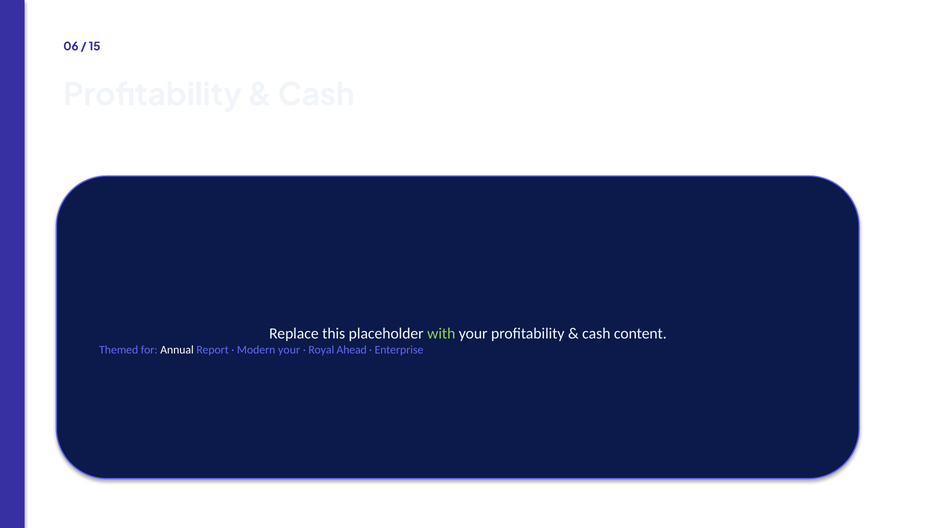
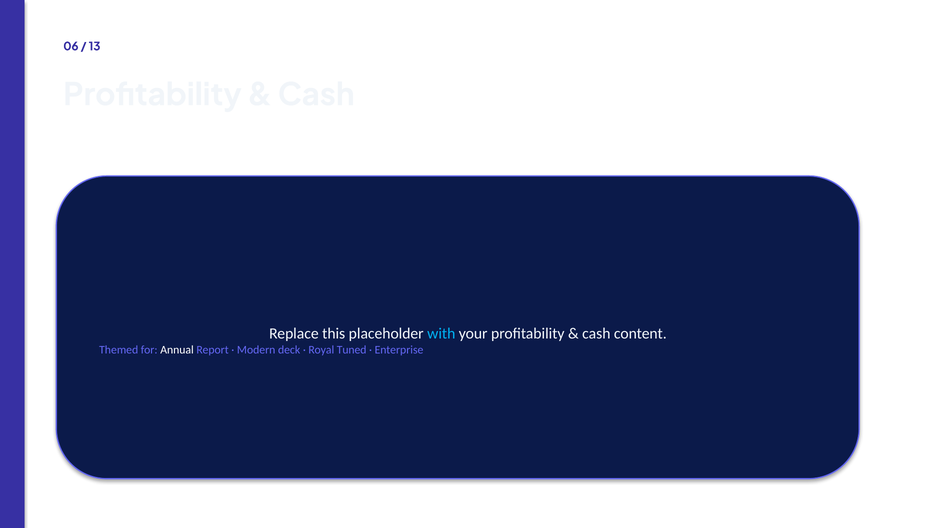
15: 15 -> 13 (95, 47)
with colour: light green -> light blue (441, 334)
Modern your: your -> deck (289, 350)
Ahead: Ahead -> Tuned (352, 350)
